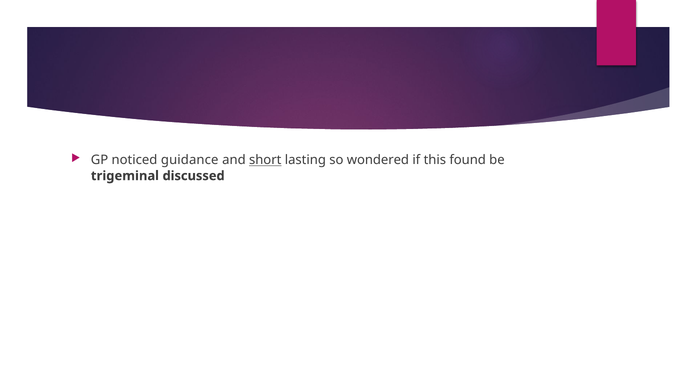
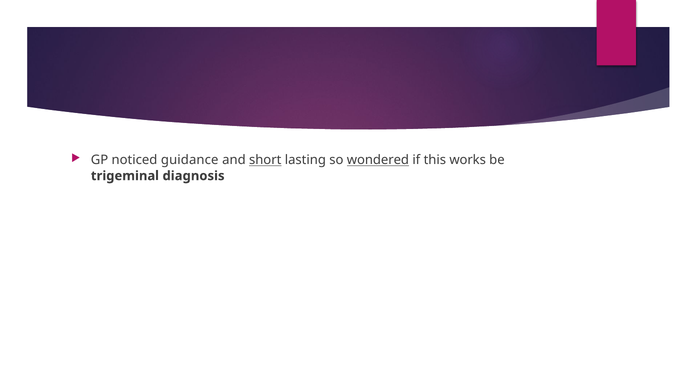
wondered underline: none -> present (378, 160)
found: found -> works (468, 160)
discussed: discussed -> diagnosis (194, 176)
